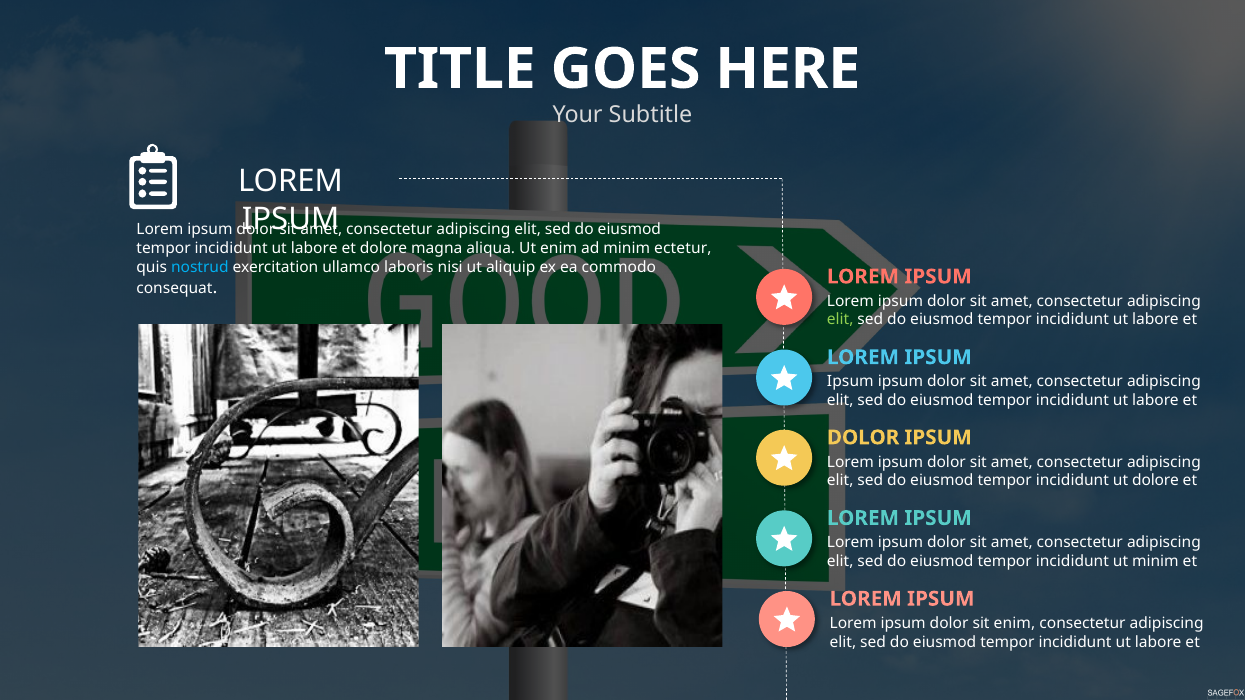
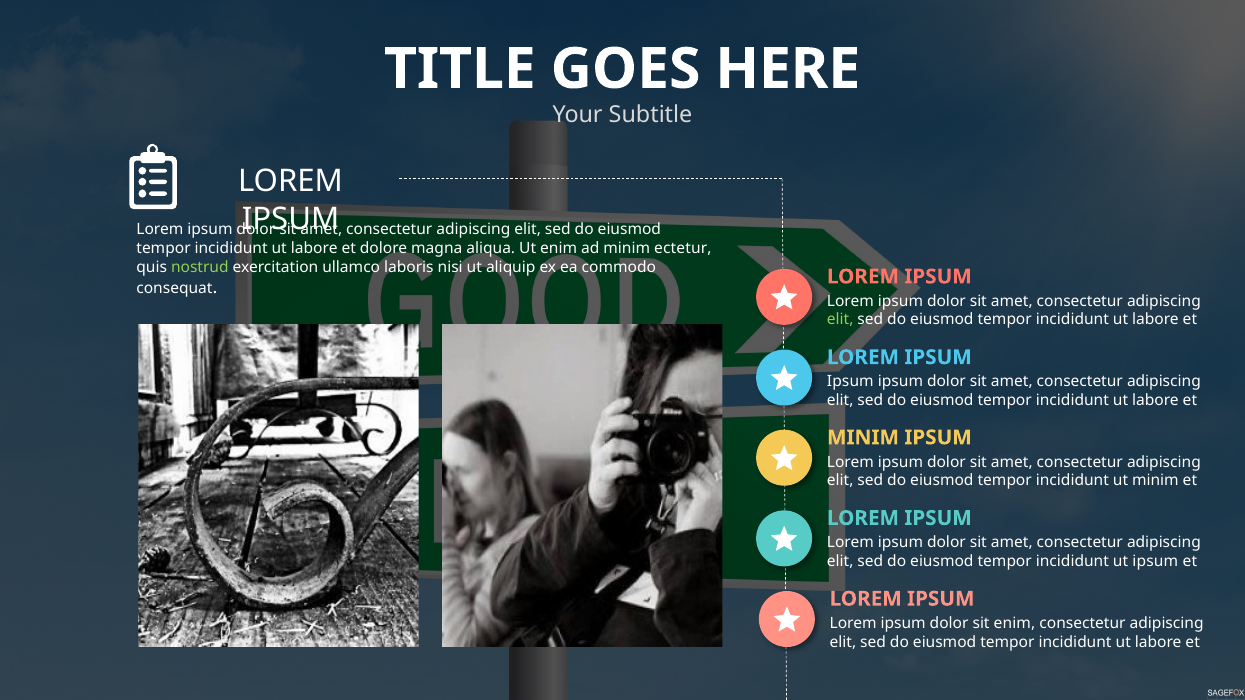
nostrud colour: light blue -> light green (200, 267)
DOLOR: DOLOR -> MINIM (863, 438)
ut dolore: dolore -> minim (1155, 481)
ut minim: minim -> ipsum (1155, 562)
